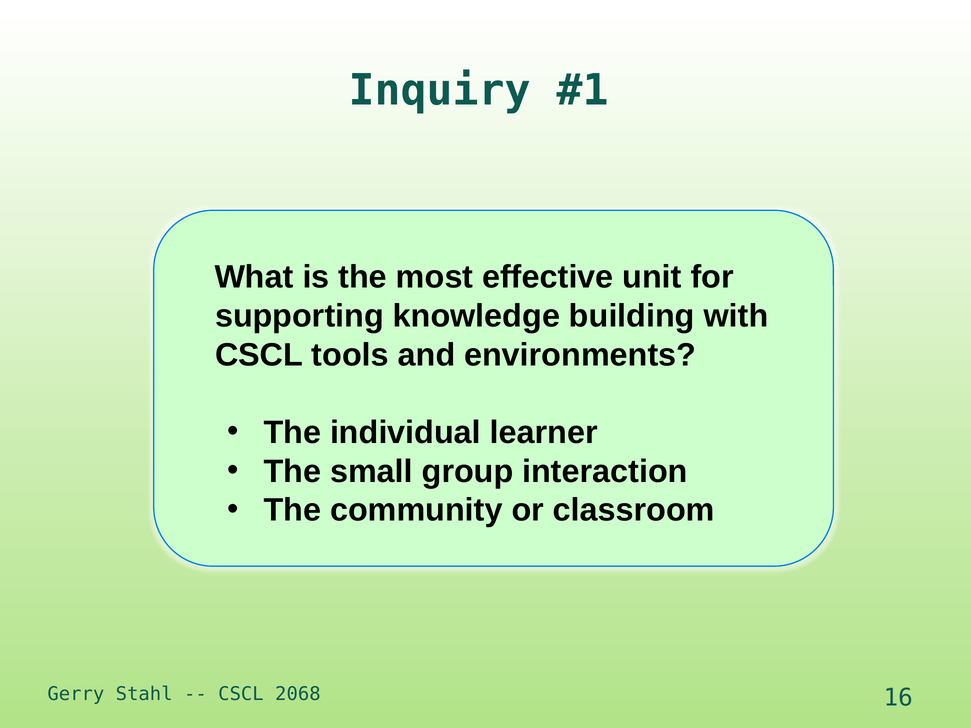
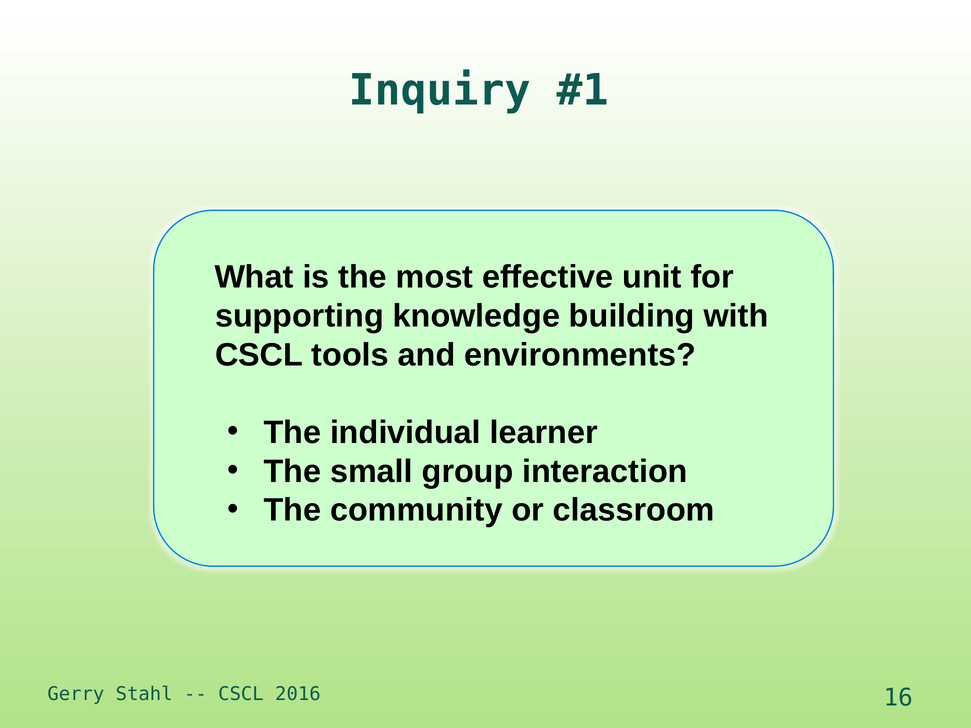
2068: 2068 -> 2016 (298, 694)
